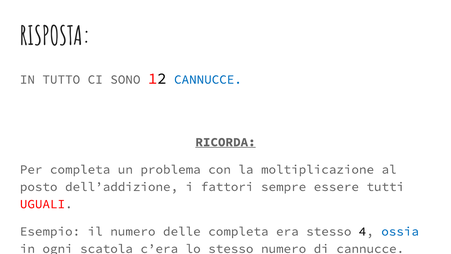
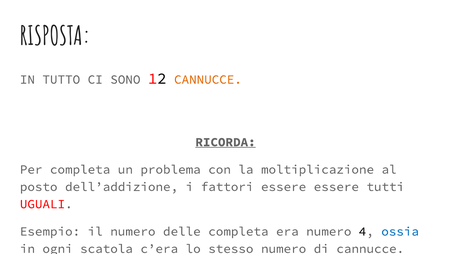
CANNUCCE colour: blue -> orange (208, 79)
fattori sempre: sempre -> essere (284, 187)
era stesso: stesso -> numero (329, 231)
